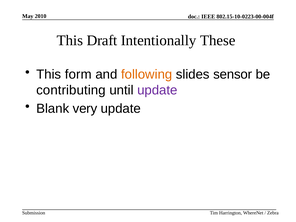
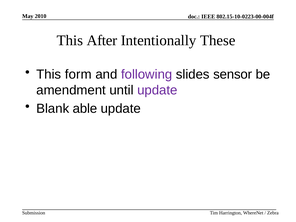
Draft: Draft -> After (102, 40)
following colour: orange -> purple (147, 74)
contributing: contributing -> amendment (71, 90)
very: very -> able (85, 109)
